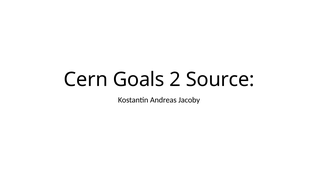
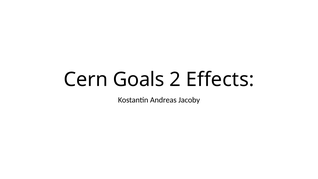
Source: Source -> Effects (220, 79)
